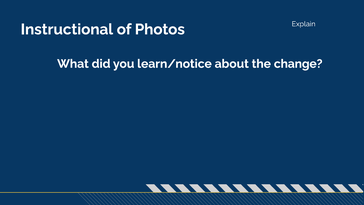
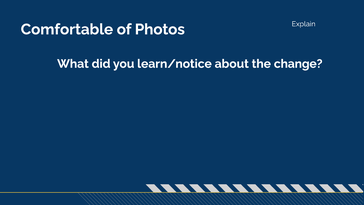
Instructional: Instructional -> Comfortable (67, 29)
